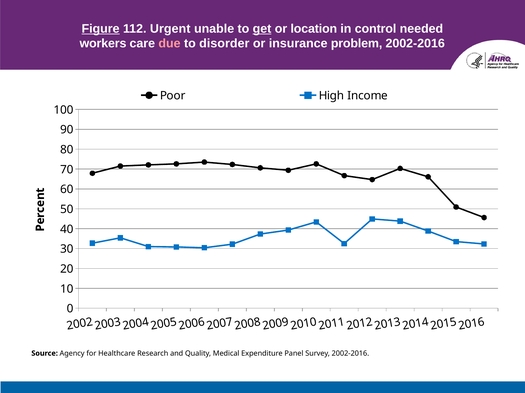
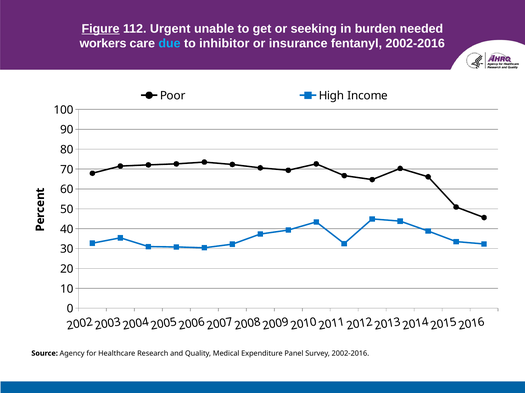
get underline: present -> none (262, 29)
location: location -> seeking (314, 29)
control: control -> burden (376, 29)
due colour: pink -> light blue (170, 44)
disorder: disorder -> inhibitor (224, 44)
problem: problem -> fentanyl (357, 44)
